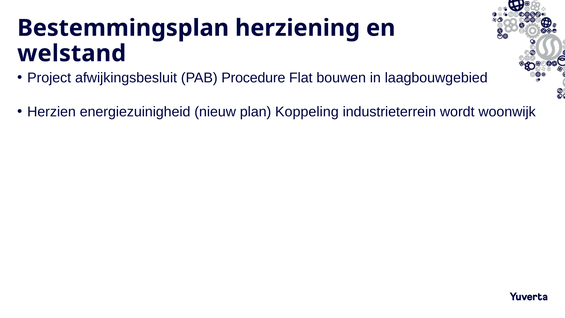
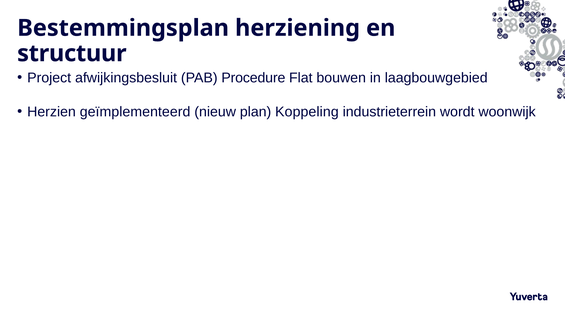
welstand: welstand -> structuur (72, 53)
energiezuinigheid: energiezuinigheid -> geïmplementeerd (135, 112)
